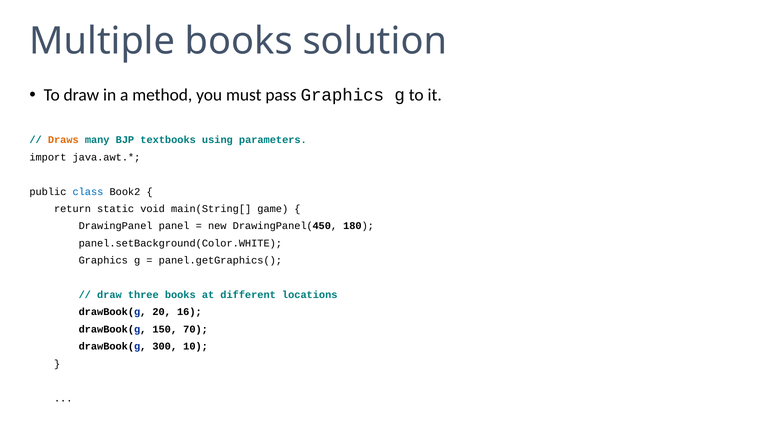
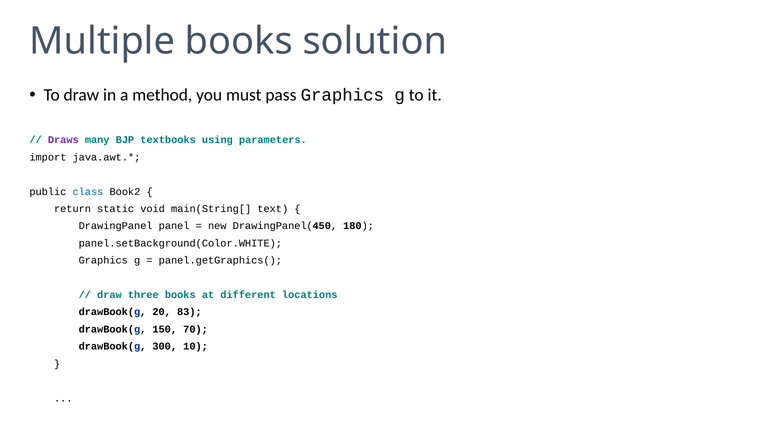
Draws colour: orange -> purple (63, 140)
game: game -> text (273, 209)
16: 16 -> 83 (189, 312)
